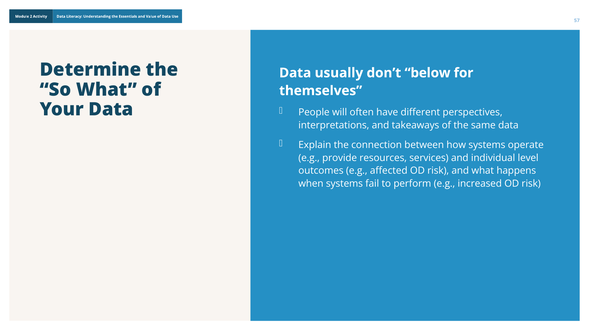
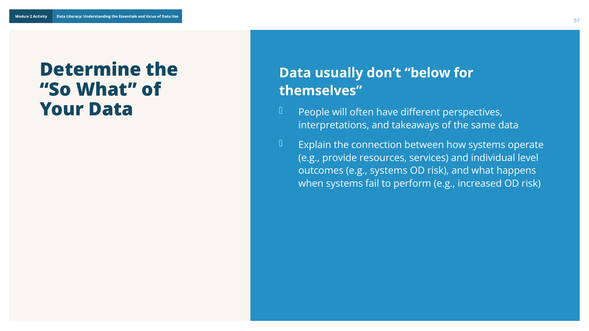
e.g affected: affected -> systems (389, 171)
